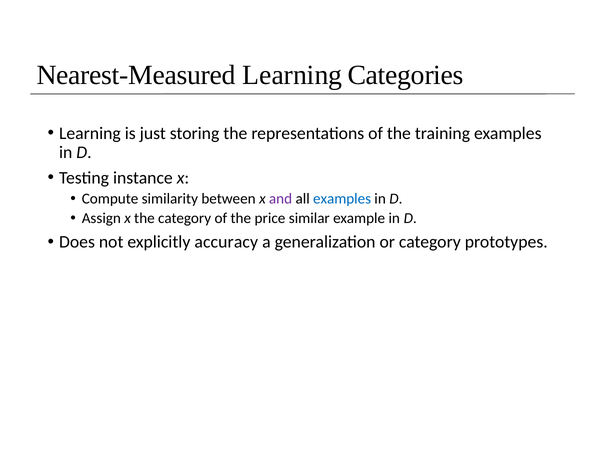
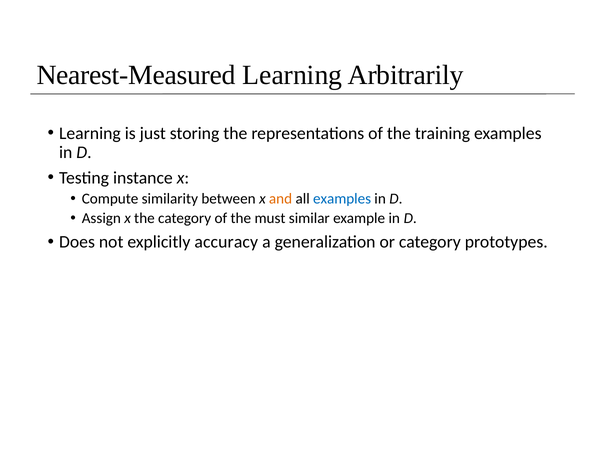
Categories: Categories -> Arbitrarily (406, 75)
and colour: purple -> orange (281, 199)
price: price -> must (270, 218)
